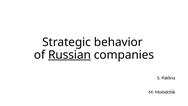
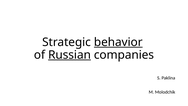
behavior underline: none -> present (118, 42)
